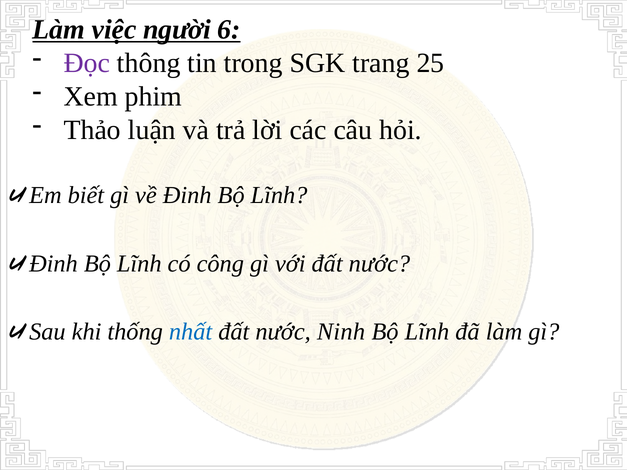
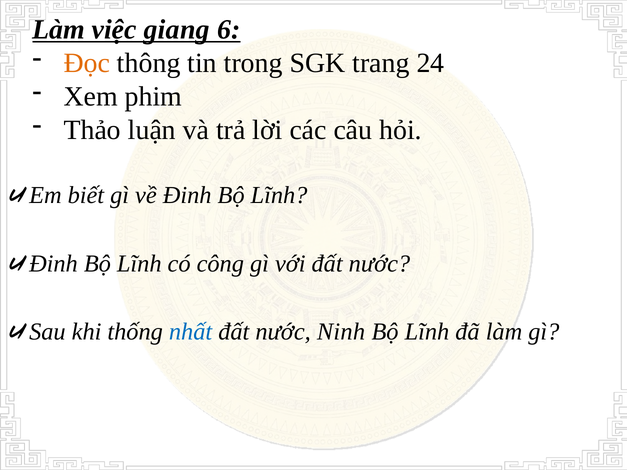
người: người -> giang (177, 30)
Đọc colour: purple -> orange (87, 63)
25: 25 -> 24 (430, 63)
